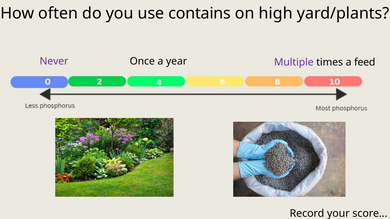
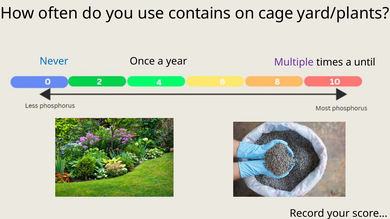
high: high -> cage (276, 13)
Never colour: purple -> blue (54, 61)
feed: feed -> until (365, 62)
